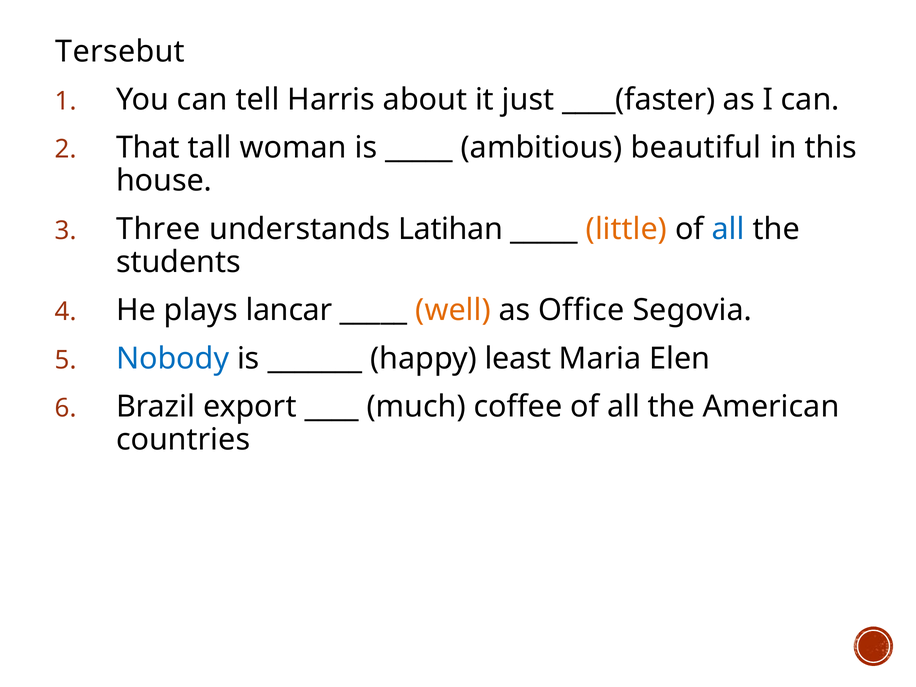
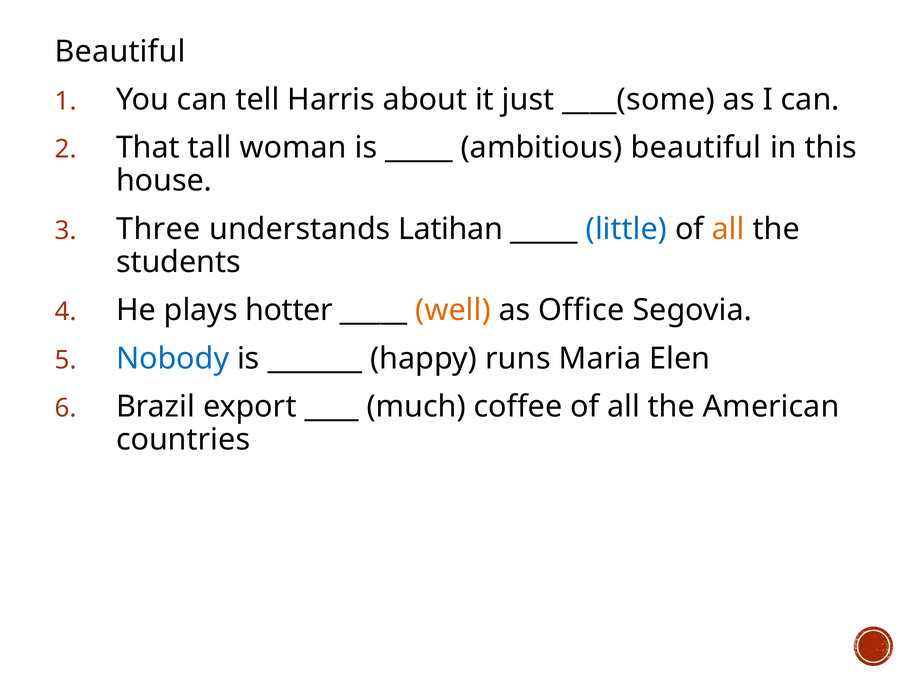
Tersebut: Tersebut -> Beautiful (120, 51)
____(faster: ____(faster -> ____(some (639, 100)
little colour: orange -> blue (627, 229)
all colour: blue -> orange (728, 229)
lancar: lancar -> hotter (289, 310)
least: least -> runs (518, 358)
